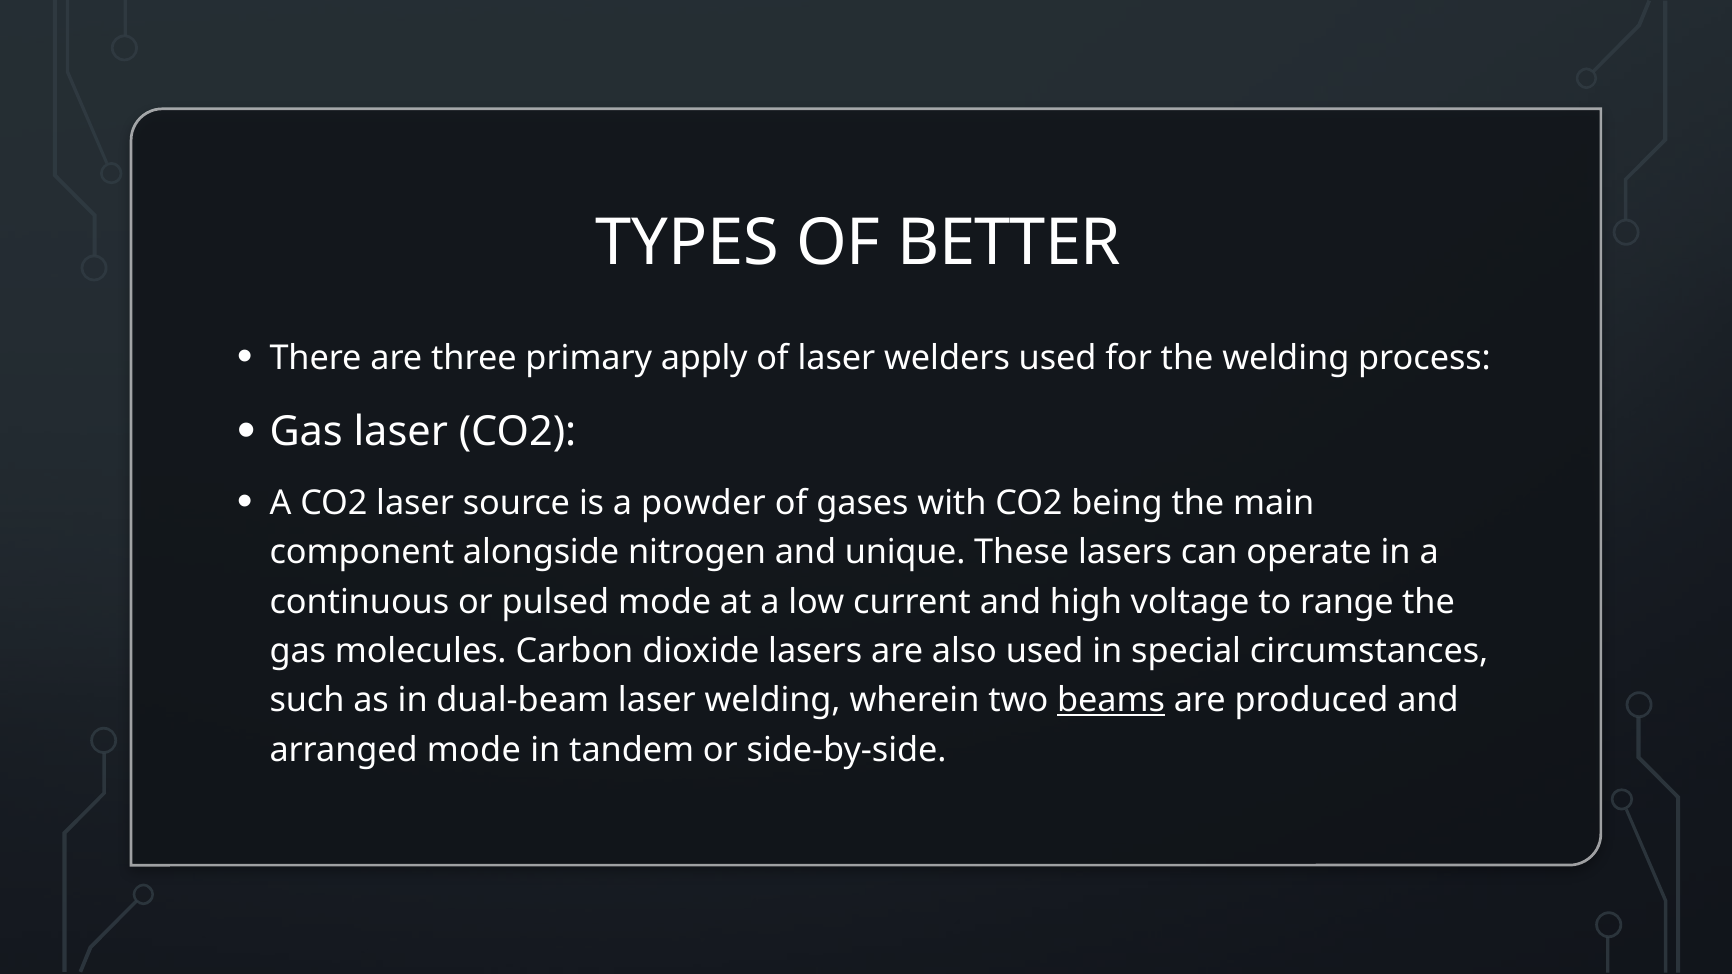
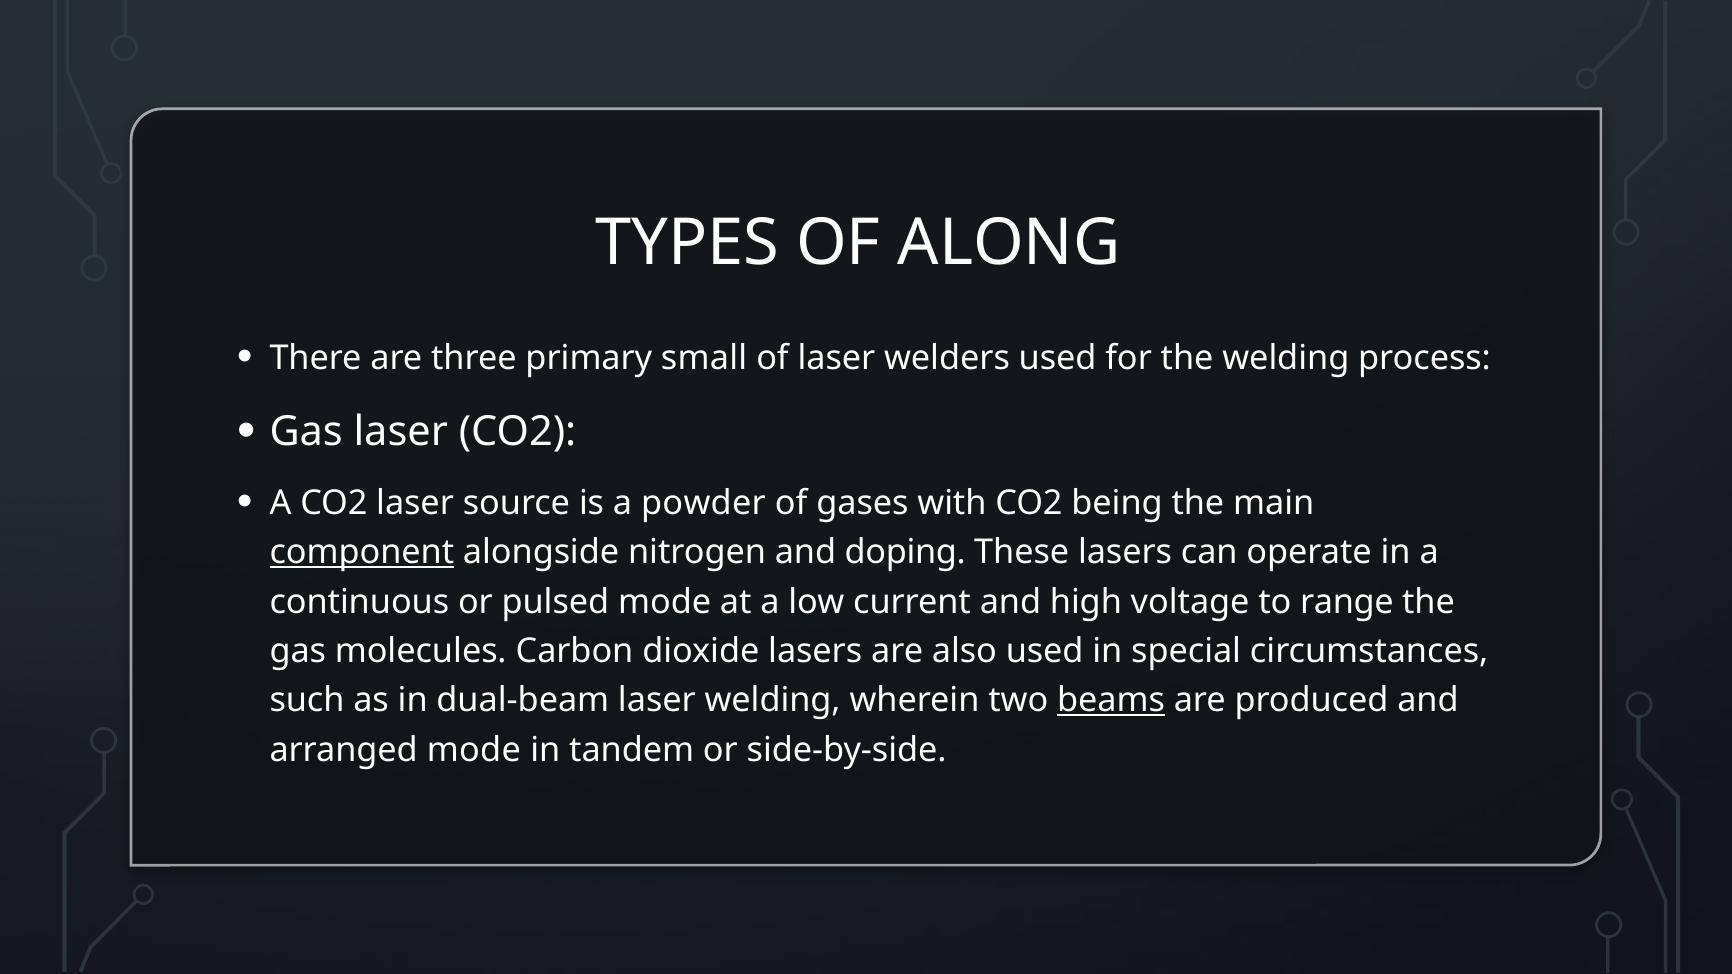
BETTER: BETTER -> ALONG (1009, 243)
apply: apply -> small (704, 358)
component underline: none -> present (362, 553)
unique: unique -> doping (905, 553)
